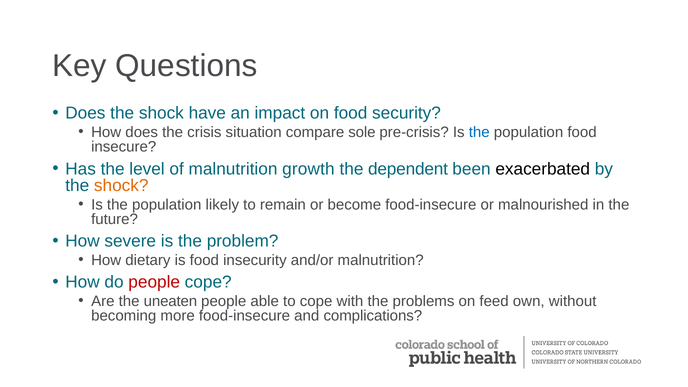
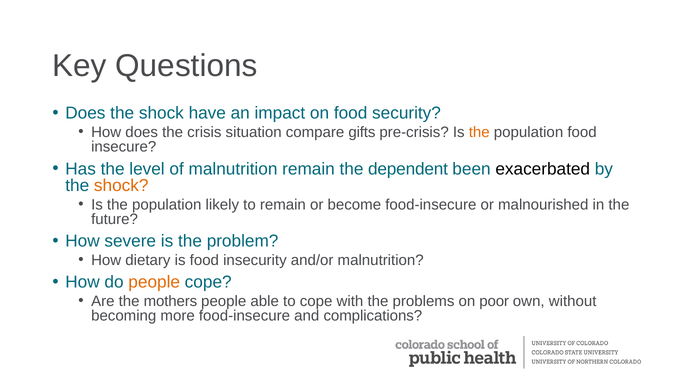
sole: sole -> gifts (362, 132)
the colour: blue -> orange (479, 132)
malnutrition growth: growth -> remain (309, 169)
people colour: red -> orange (154, 282)
uneaten: uneaten -> mothers (170, 301)
feed: feed -> poor (494, 301)
